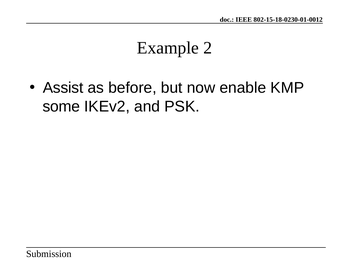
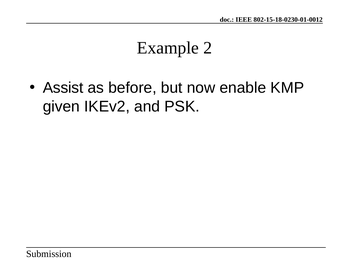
some: some -> given (61, 106)
